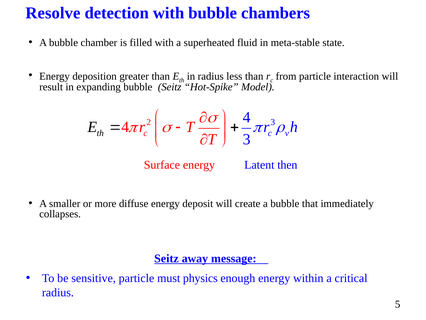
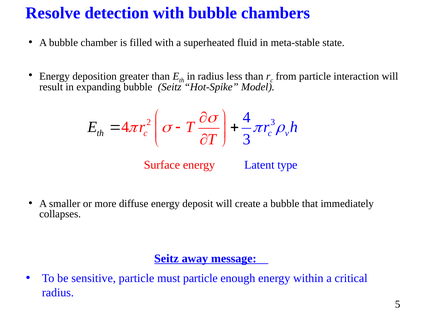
then: then -> type (287, 165)
must physics: physics -> particle (200, 278)
